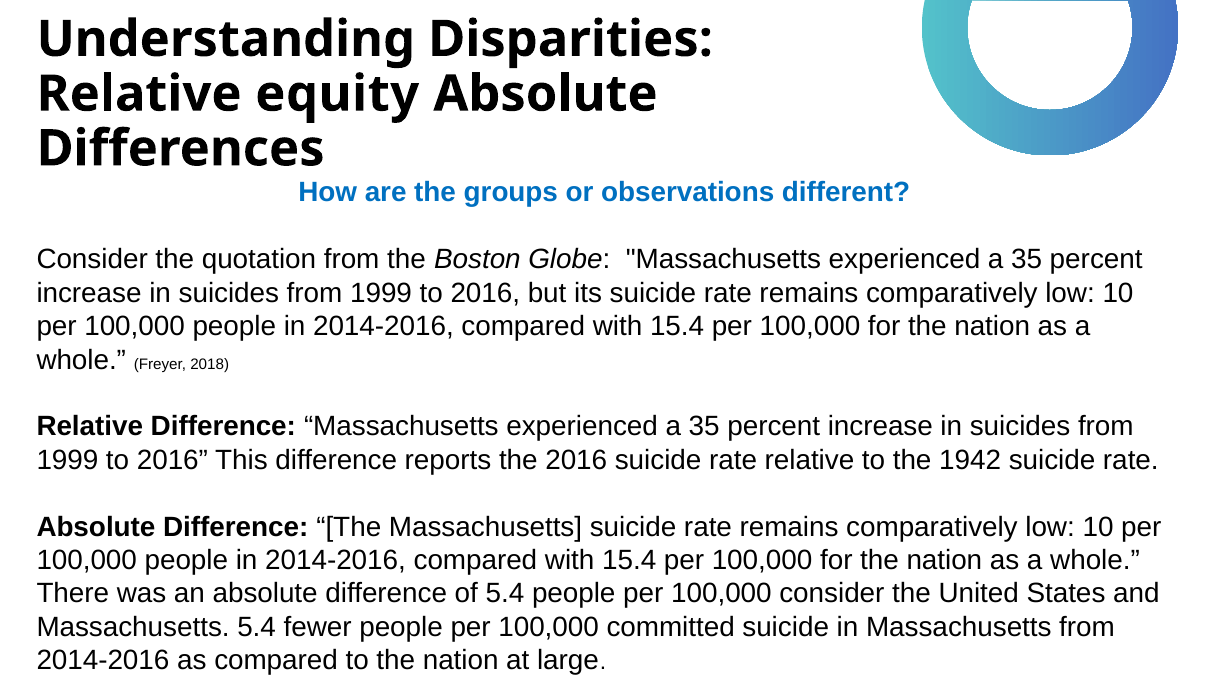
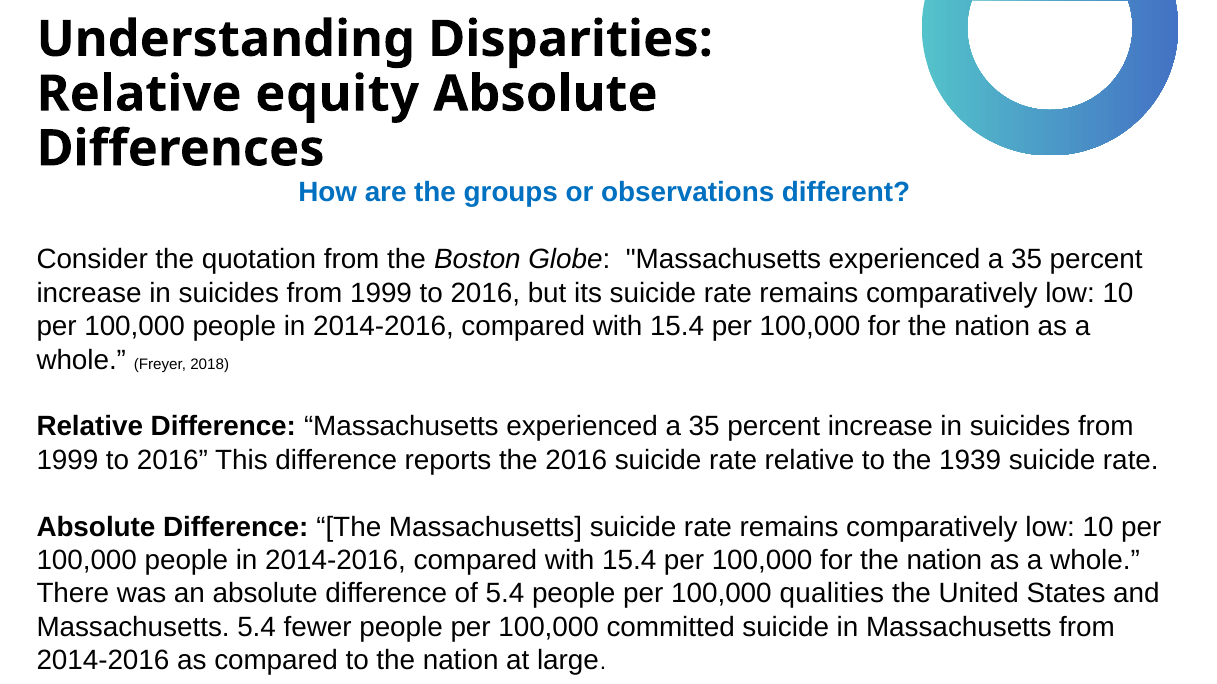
1942: 1942 -> 1939 (970, 461)
100,000 consider: consider -> qualities (832, 594)
